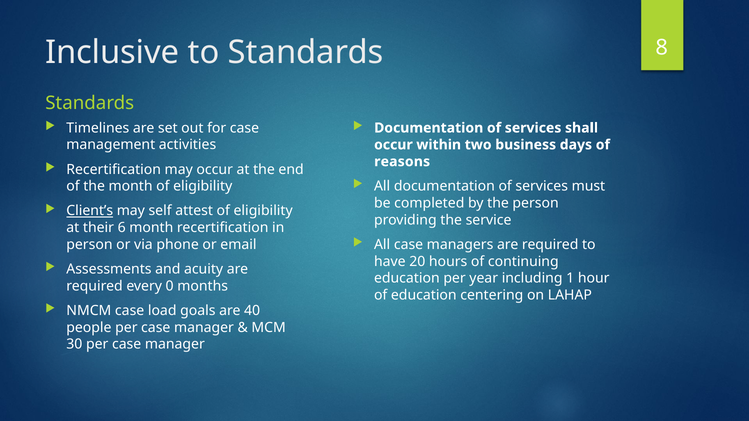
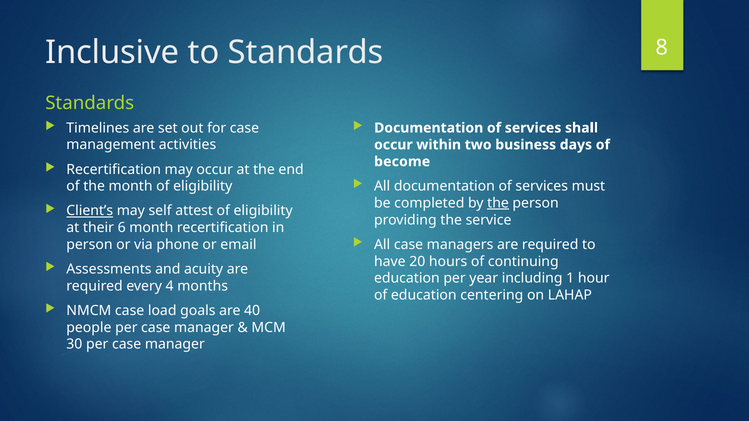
reasons: reasons -> become (402, 162)
the underline: none -> present (498, 203)
0: 0 -> 4 (170, 286)
